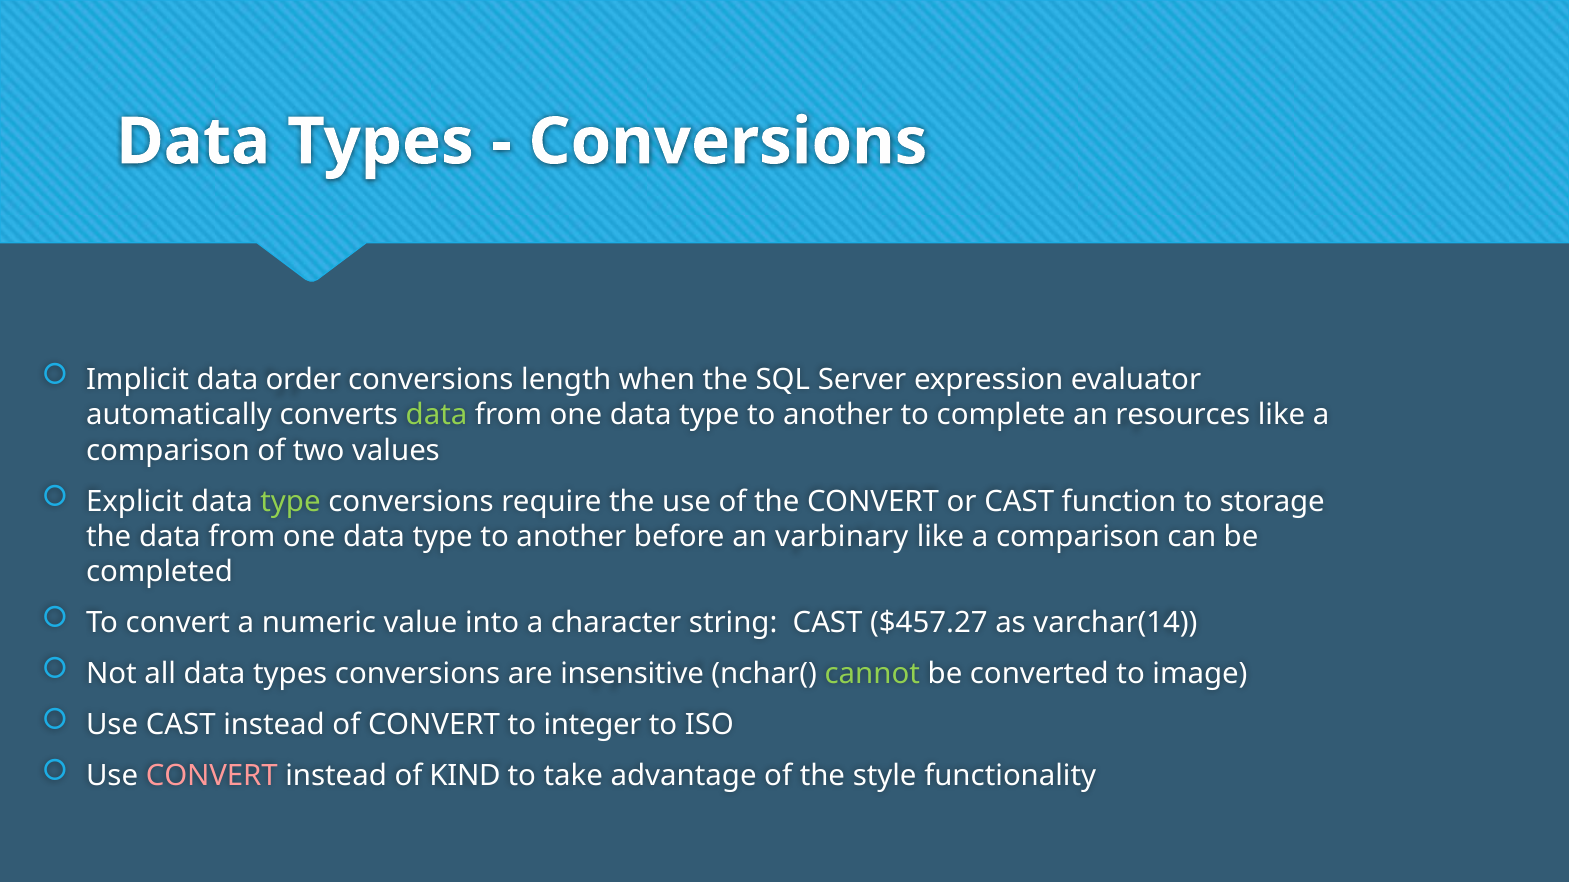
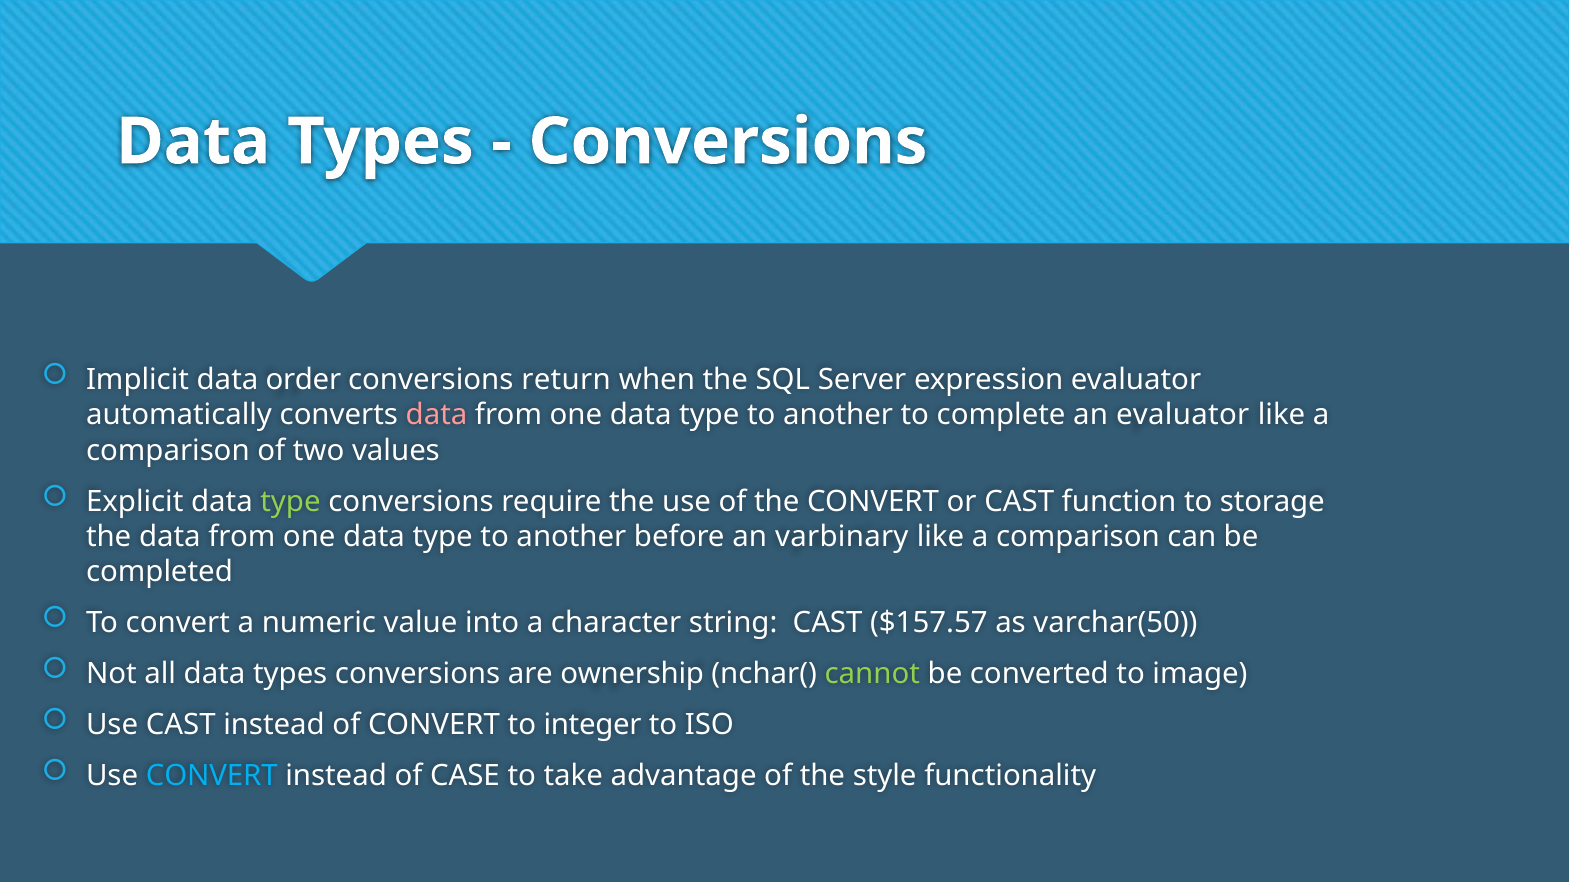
length: length -> return (566, 380)
data colour: light green -> pink (437, 416)
an resources: resources -> evaluator (1183, 416)
$457.27: $457.27 -> $157.57 (929, 623)
varchar(14: varchar(14 -> varchar(50 (1115, 623)
insensitive: insensitive -> ownership (632, 674)
CONVERT colour: pink -> light blue (212, 776)
KIND: KIND -> CASE (465, 776)
